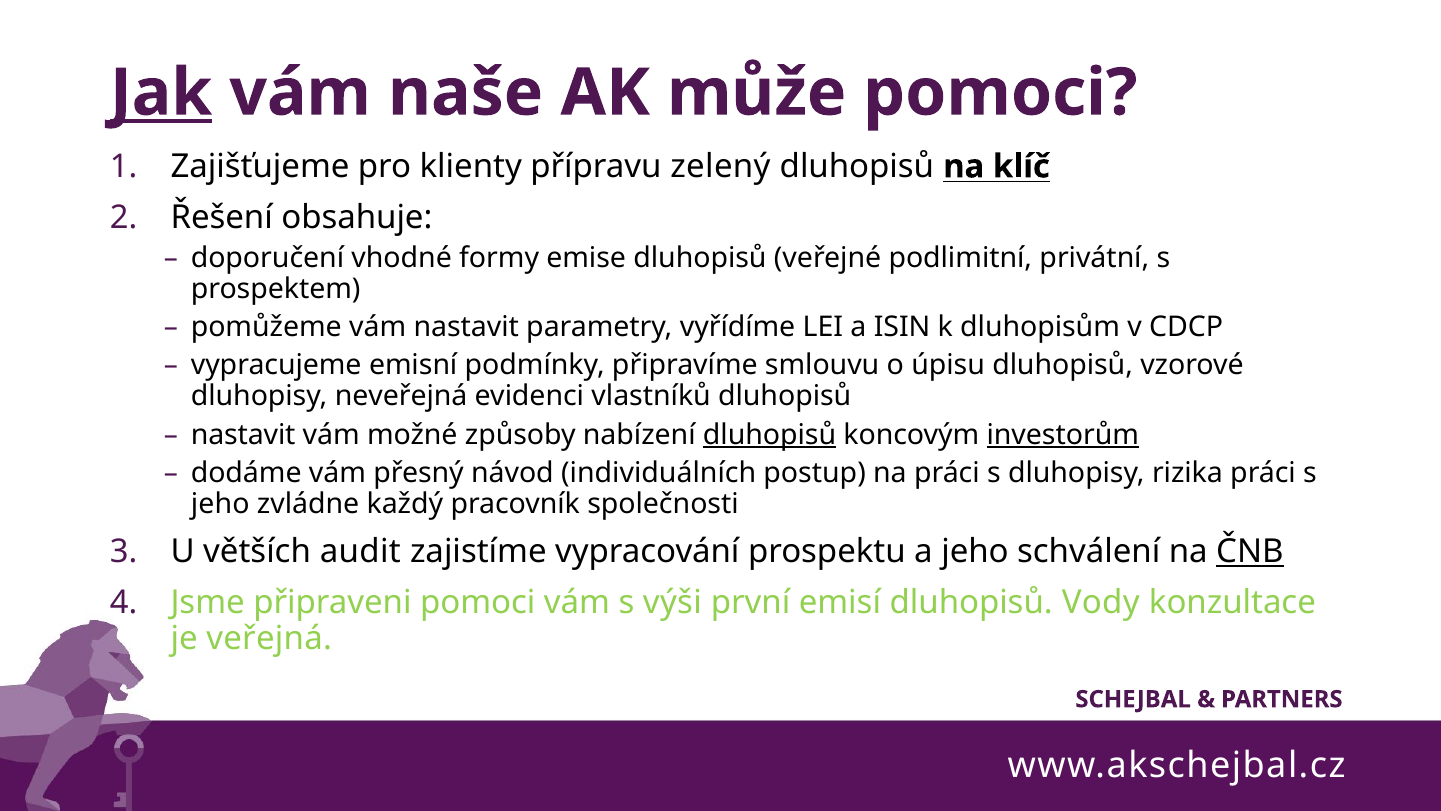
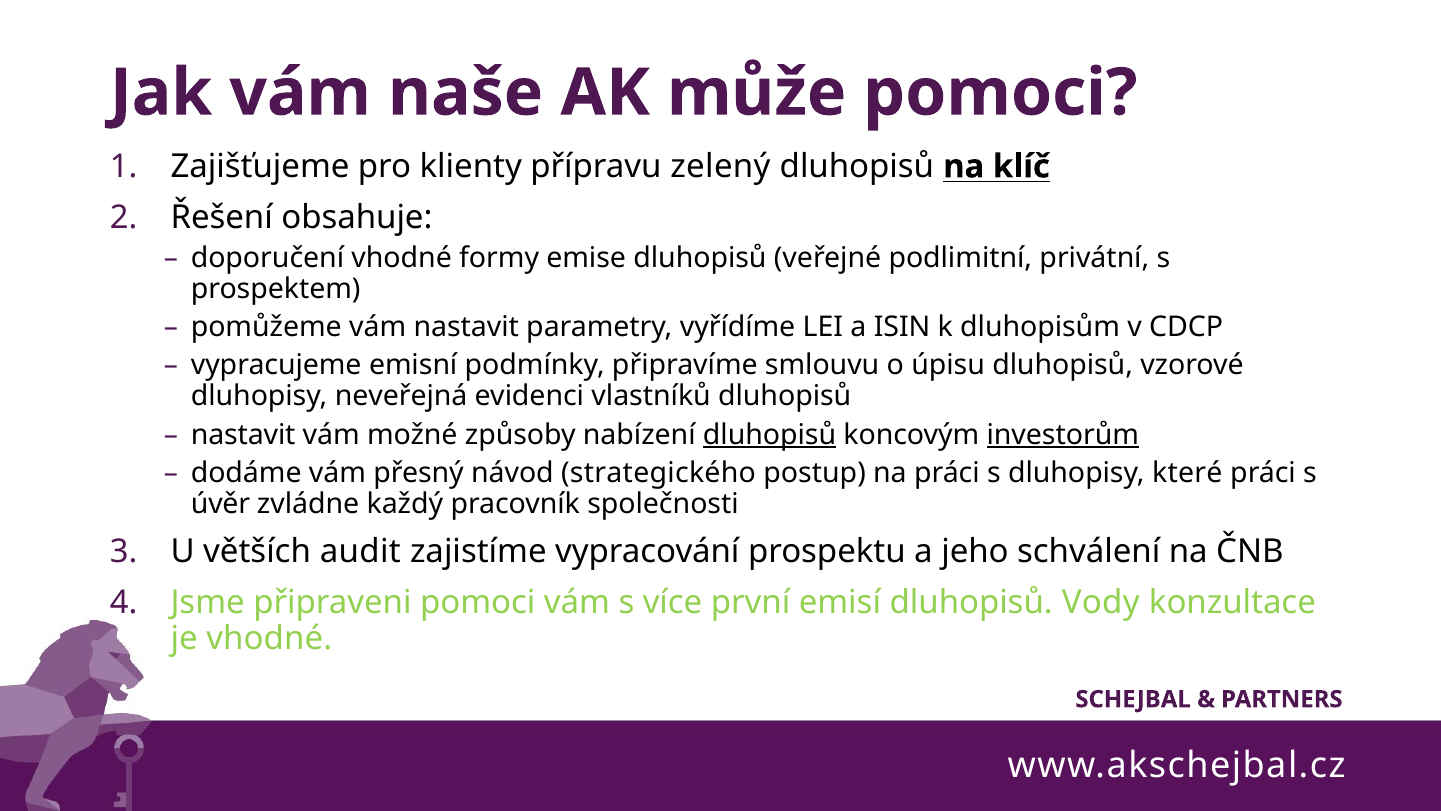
Jak underline: present -> none (161, 93)
individuálních: individuálních -> strategického (659, 473)
rizika: rizika -> které (1187, 473)
jeho: jeho -> úvěr (220, 504)
ČNB underline: present -> none (1250, 552)
výši: výši -> více (673, 602)
je veřejná: veřejná -> vhodné (269, 638)
